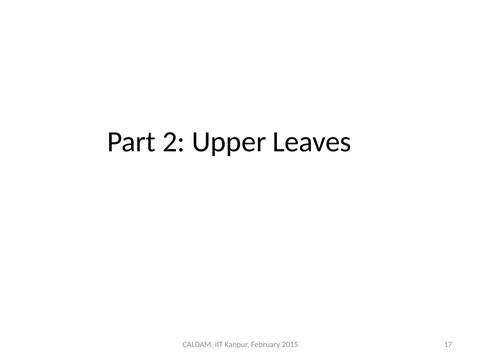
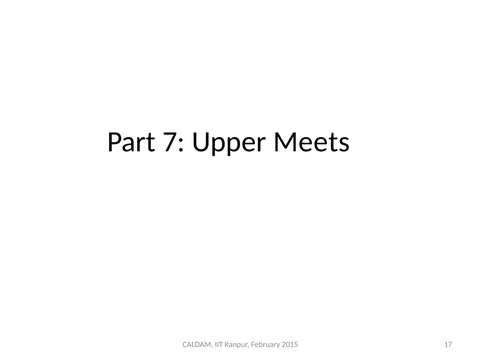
2: 2 -> 7 (174, 142)
Leaves: Leaves -> Meets (312, 142)
